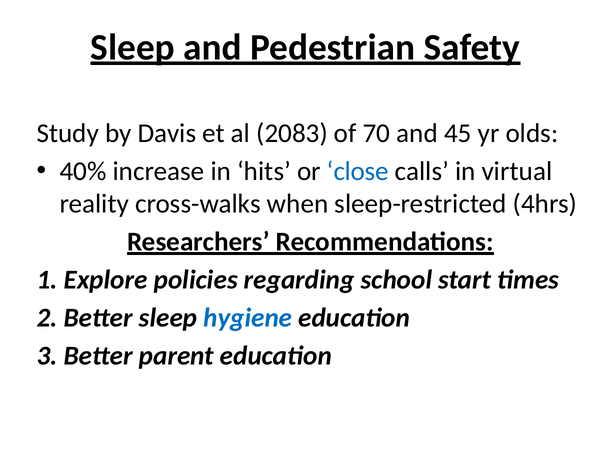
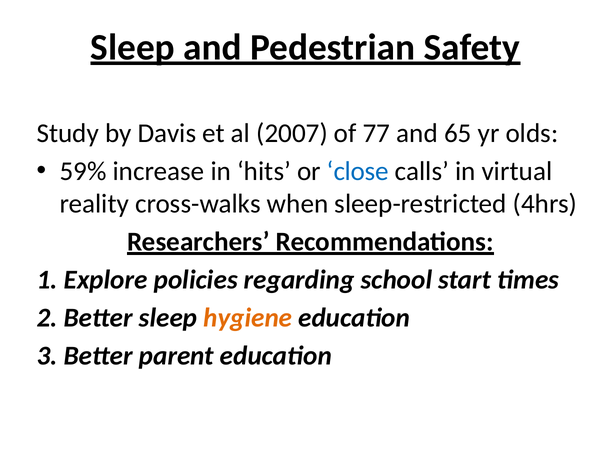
2083: 2083 -> 2007 (292, 133)
70: 70 -> 77 (376, 133)
45: 45 -> 65 (458, 133)
40%: 40% -> 59% (83, 171)
hygiene colour: blue -> orange (248, 318)
